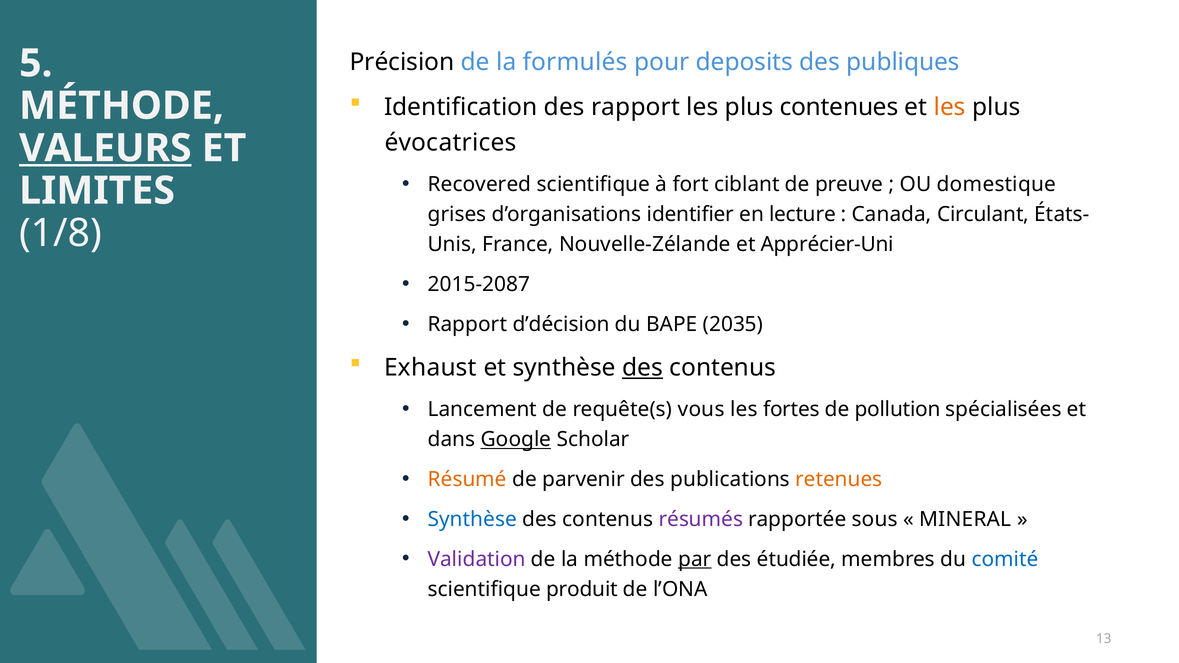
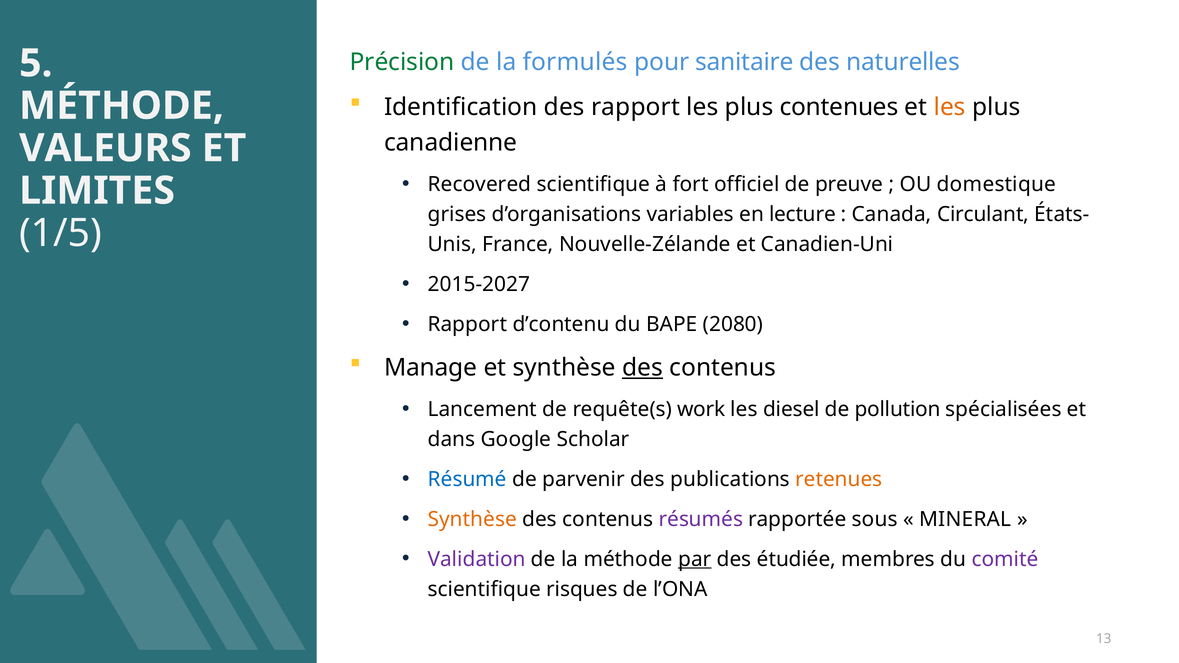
Précision colour: black -> green (402, 62)
deposits: deposits -> sanitaire (744, 62)
publiques: publiques -> naturelles (903, 62)
évocatrices: évocatrices -> canadienne (451, 143)
VALEURS underline: present -> none (105, 148)
ciblant: ciblant -> officiel (747, 184)
identifier: identifier -> variables (690, 215)
1/8: 1/8 -> 1/5 (61, 233)
Apprécier-Uni: Apprécier-Uni -> Canadien-Uni (827, 245)
2015-2087: 2015-2087 -> 2015-2027 (479, 285)
d’décision: d’décision -> d’contenu (561, 324)
2035: 2035 -> 2080 (733, 324)
Exhaust: Exhaust -> Manage (431, 368)
vous: vous -> work (701, 410)
fortes: fortes -> diesel (791, 410)
Google underline: present -> none (516, 440)
Résumé colour: orange -> blue (467, 479)
Synthèse colour: blue -> orange (472, 519)
comité colour: blue -> purple (1005, 559)
produit: produit -> risques (582, 589)
